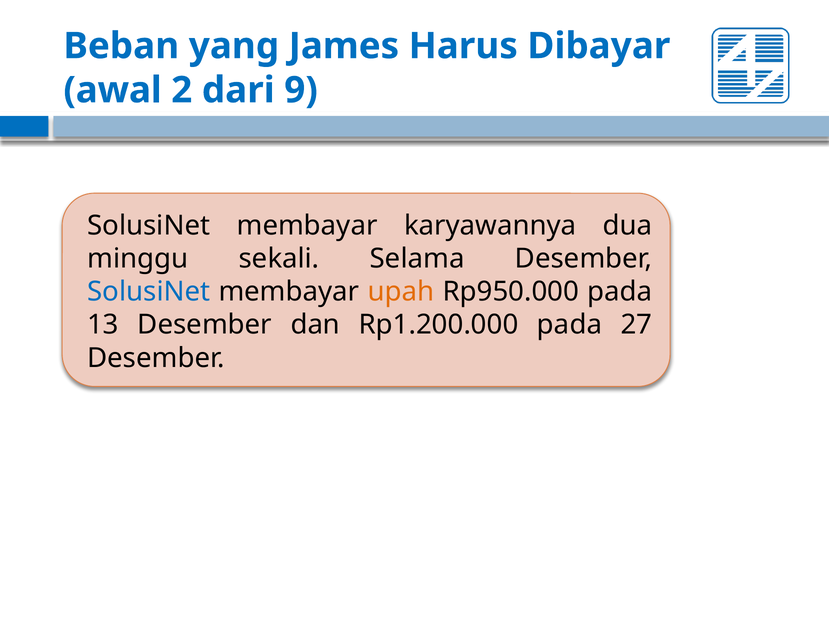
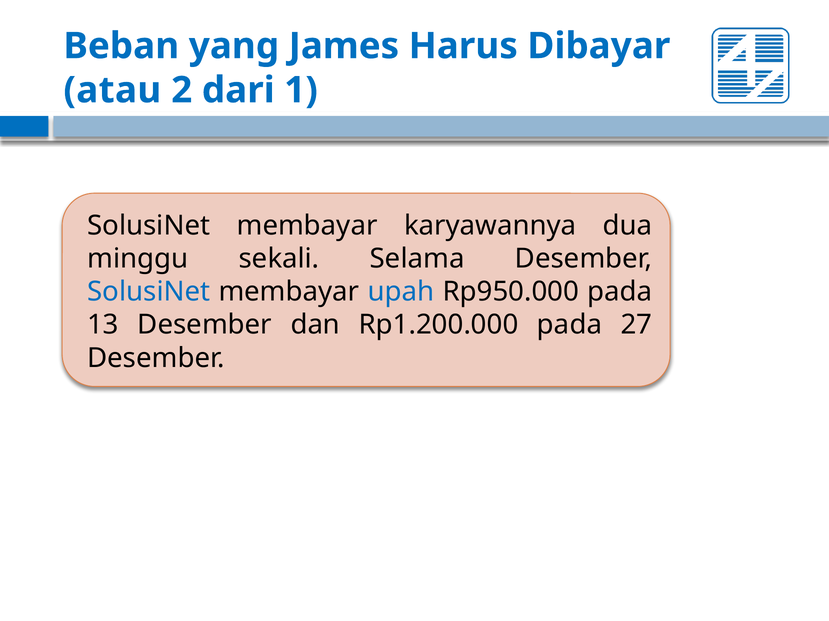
awal: awal -> atau (112, 90)
9: 9 -> 1 (301, 90)
upah colour: orange -> blue (401, 292)
